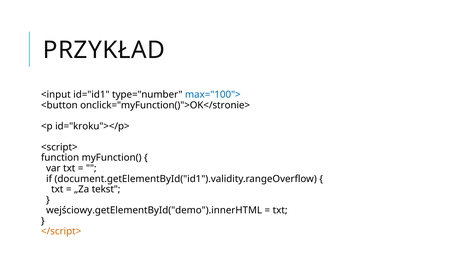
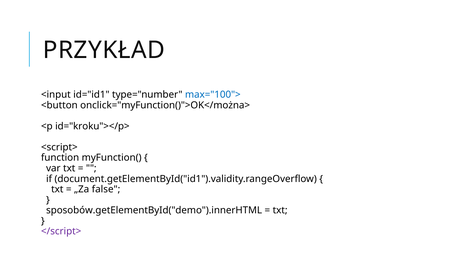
onclick="myFunction()">OK</stronie>: onclick="myFunction()">OK</stronie> -> onclick="myFunction()">OK</można> (165, 105)
tekst: tekst -> false (106, 189)
wejściowy.getElementById("demo").innerHTML: wejściowy.getElementById("demo").innerHTML -> sposobów.getElementById("demo").innerHTML (154, 211)
</script> colour: orange -> purple (61, 232)
